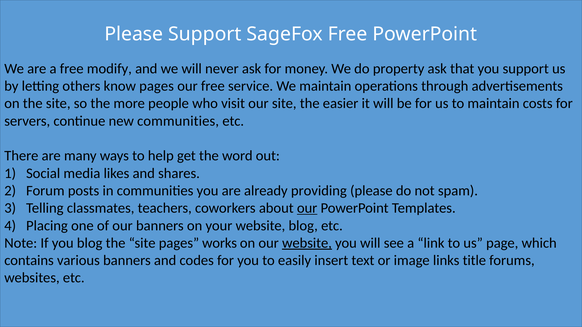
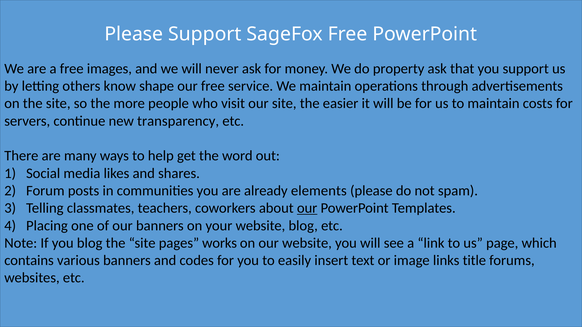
modify: modify -> images (109, 69)
know pages: pages -> shape (157, 86)
new communities: communities -> transparency (178, 121)
providing: providing -> elements (319, 191)
website underline: present -> none (307, 243)
